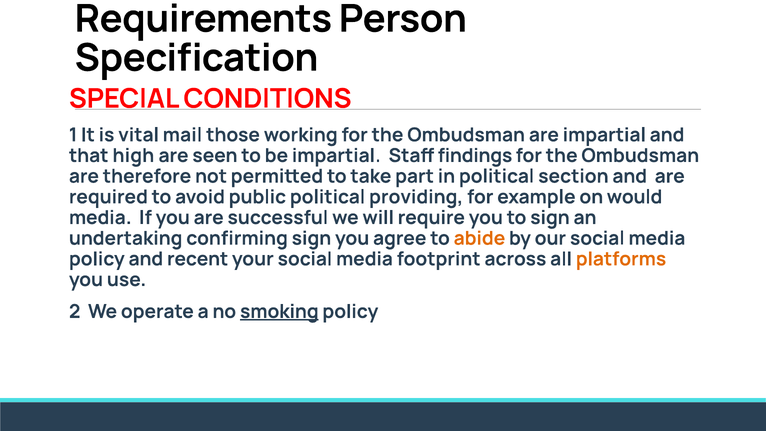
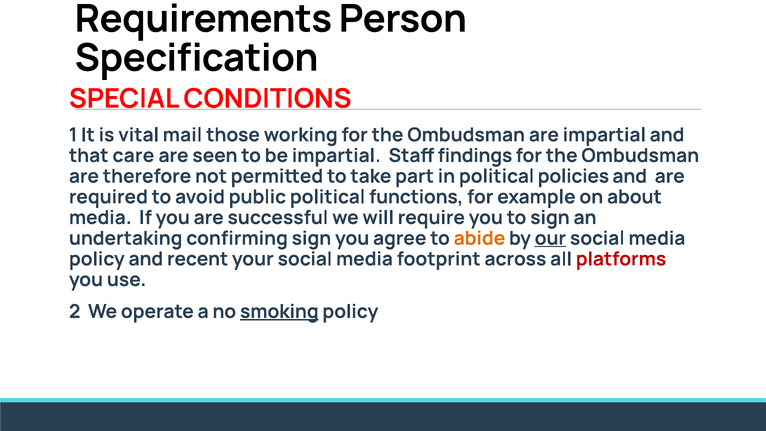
high: high -> care (133, 156)
section: section -> policies (573, 176)
providing: providing -> functions (416, 197)
would: would -> about (634, 197)
our underline: none -> present (550, 238)
platforms colour: orange -> red (621, 259)
